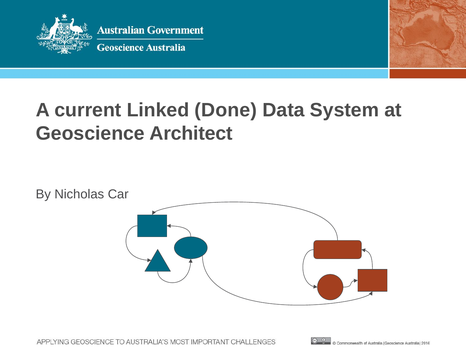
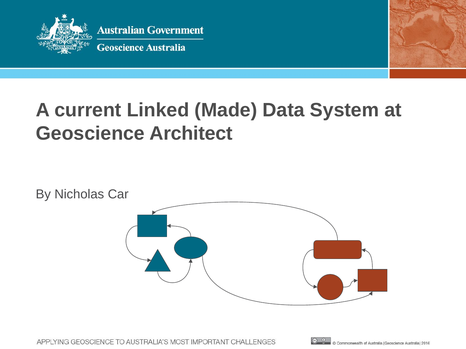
Done: Done -> Made (226, 110)
